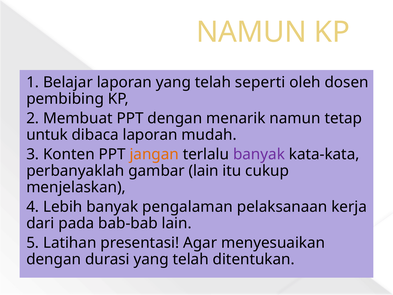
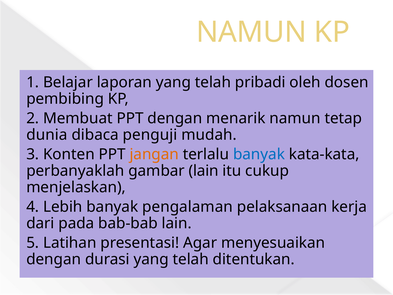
seperti: seperti -> pribadi (260, 82)
untuk: untuk -> dunia (47, 135)
dibaca laporan: laporan -> penguji (150, 135)
banyak colour: purple -> blue (259, 154)
